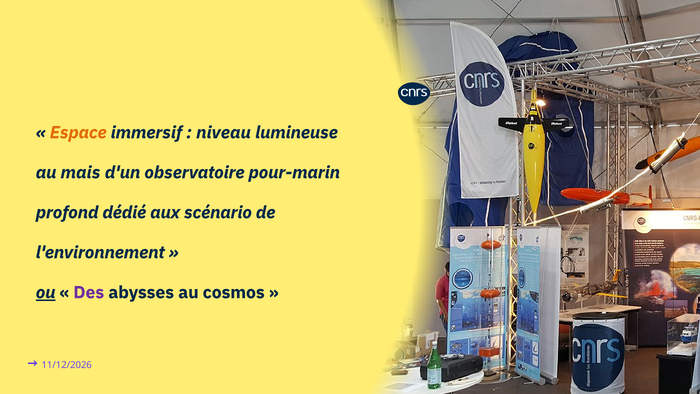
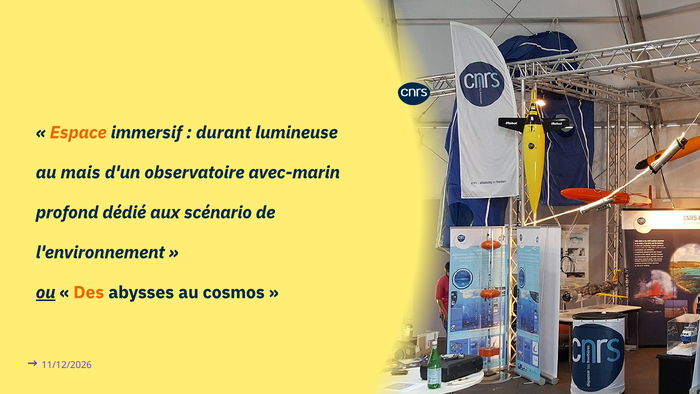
niveau: niveau -> durant (223, 132)
pour-marin: pour-marin -> avec-marin (294, 172)
Des colour: purple -> orange (89, 292)
